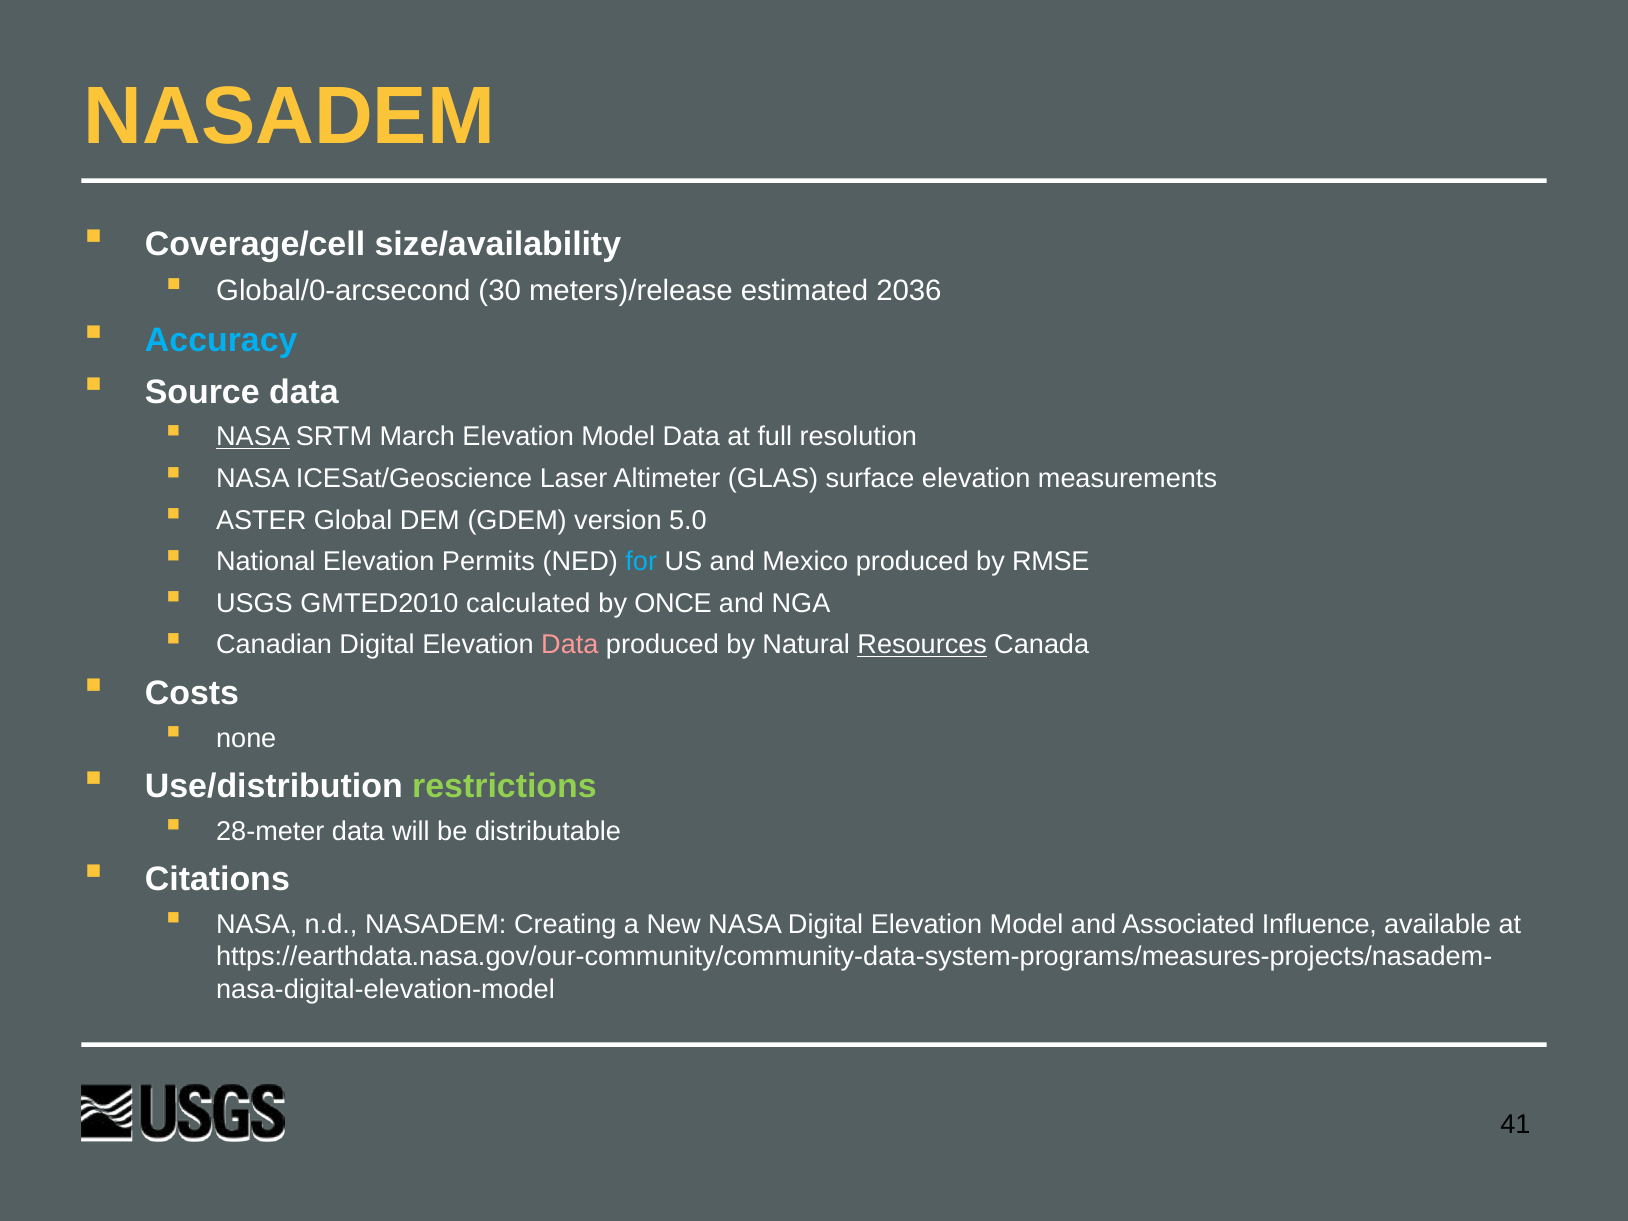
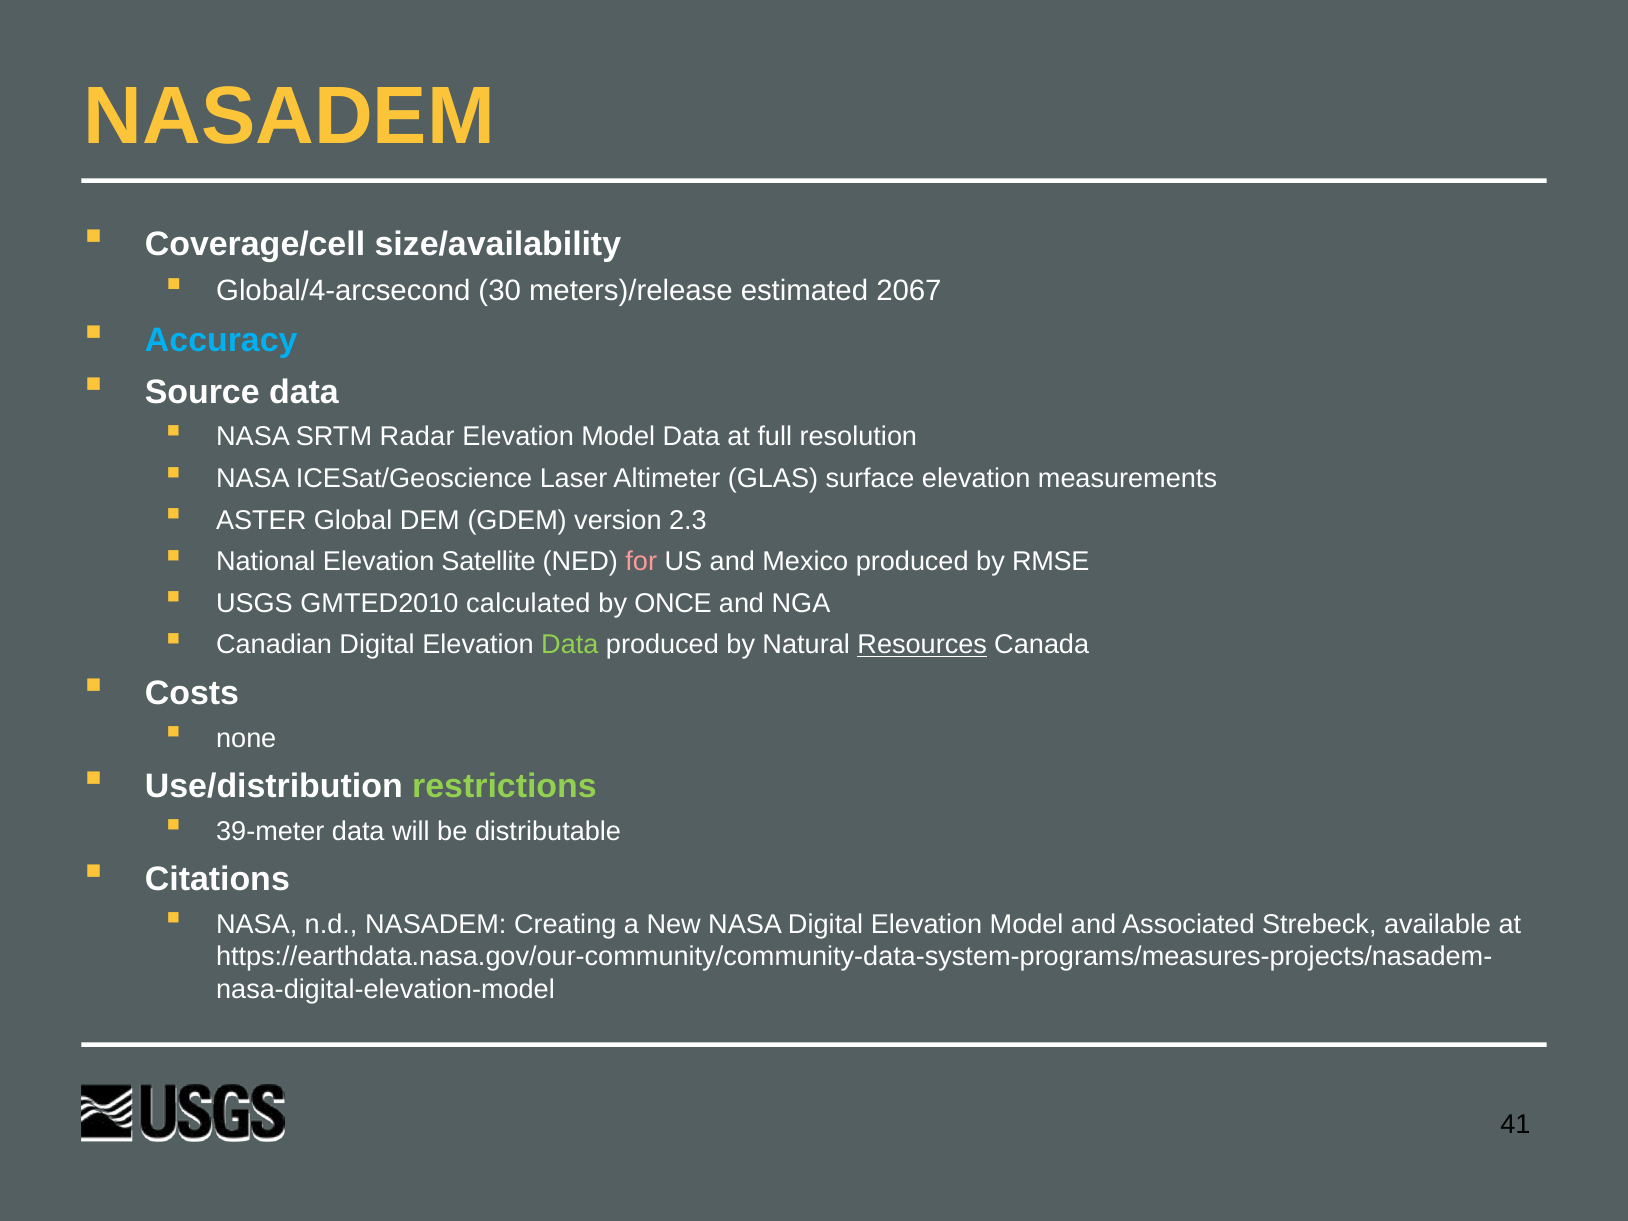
Global/0-arcsecond: Global/0-arcsecond -> Global/4-arcsecond (343, 291)
2036: 2036 -> 2067 (909, 291)
NASA underline: present -> none (253, 437)
March: March -> Radar (417, 437)
5.0: 5.0 -> 2.3 (688, 520)
Permits: Permits -> Satellite (489, 562)
for colour: light blue -> pink (641, 562)
Data colour: pink -> light green (570, 645)
28-meter: 28-meter -> 39-meter (270, 831)
Influence: Influence -> Strebeck (1319, 924)
